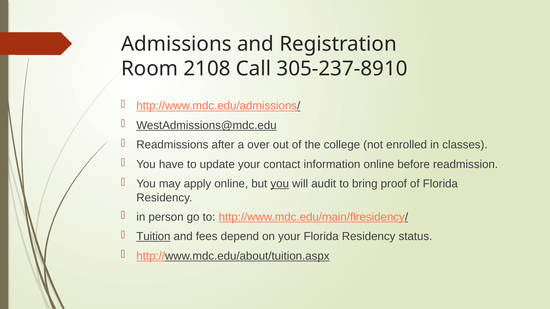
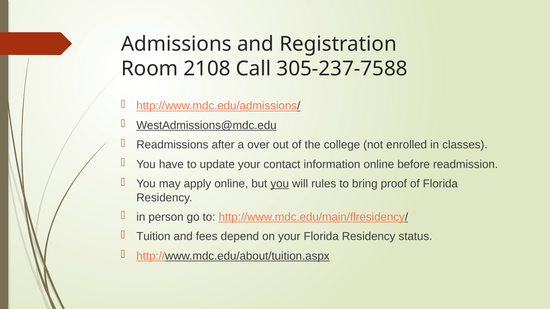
305-237-8910: 305-237-8910 -> 305-237-7588 (342, 69)
audit: audit -> rules (324, 184)
Tuition underline: present -> none (153, 237)
